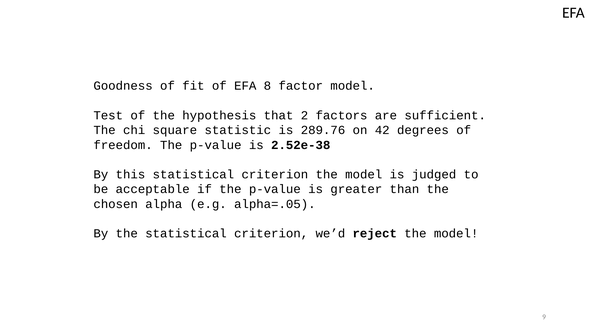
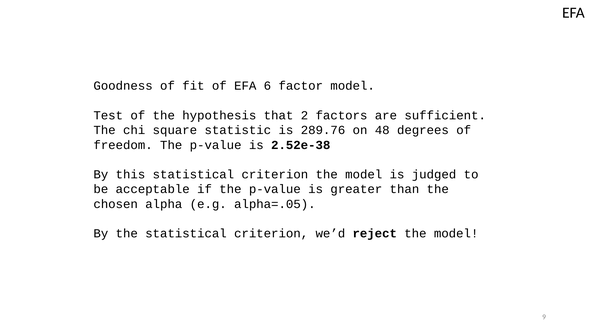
8: 8 -> 6 (267, 86)
42: 42 -> 48 (382, 130)
